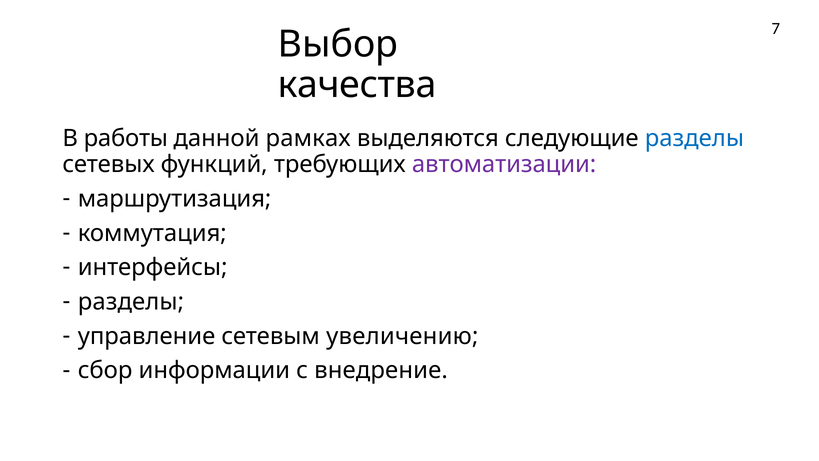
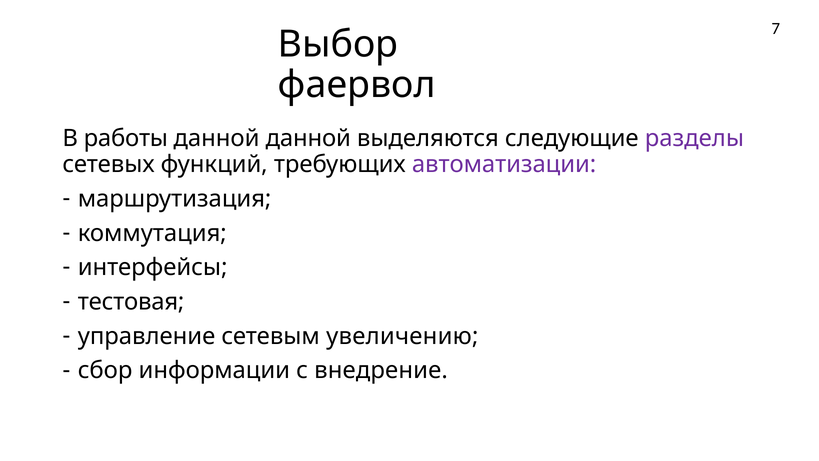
качества: качества -> фаервол (357, 85)
данной рамках: рамках -> данной (308, 138)
разделы colour: blue -> purple (694, 138)
разделы: разделы -> тестовая (131, 302)
